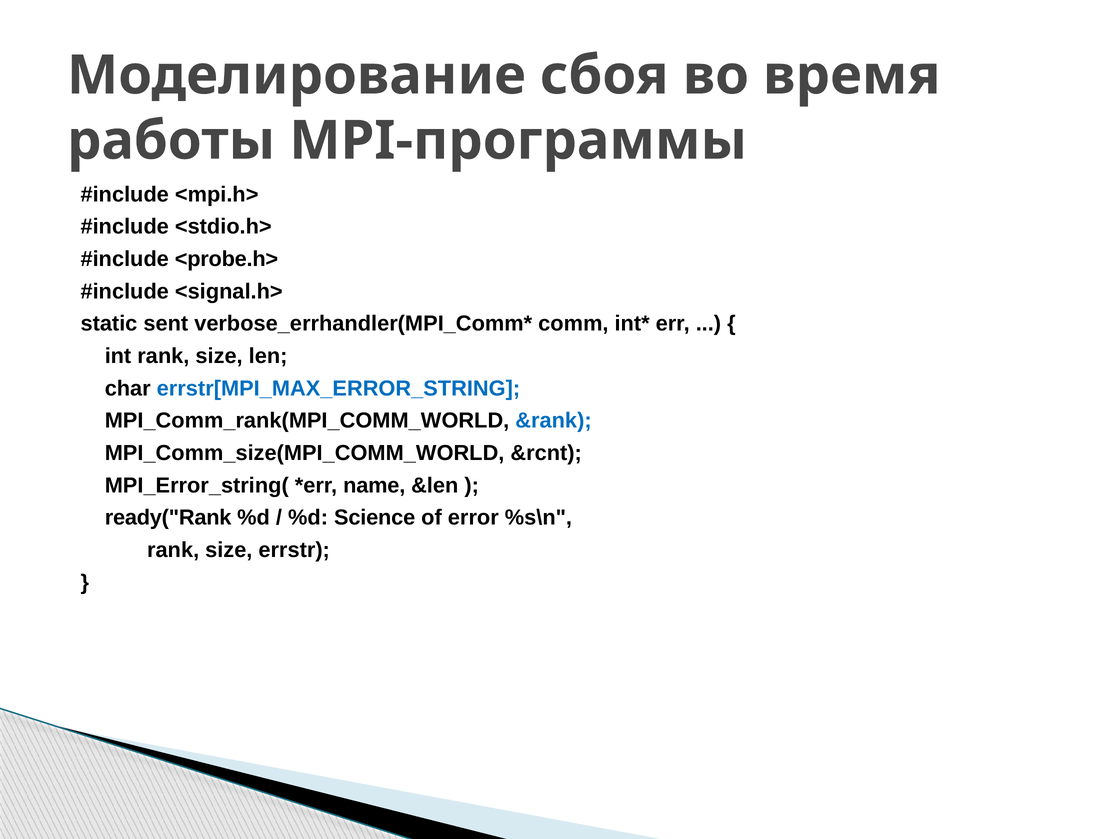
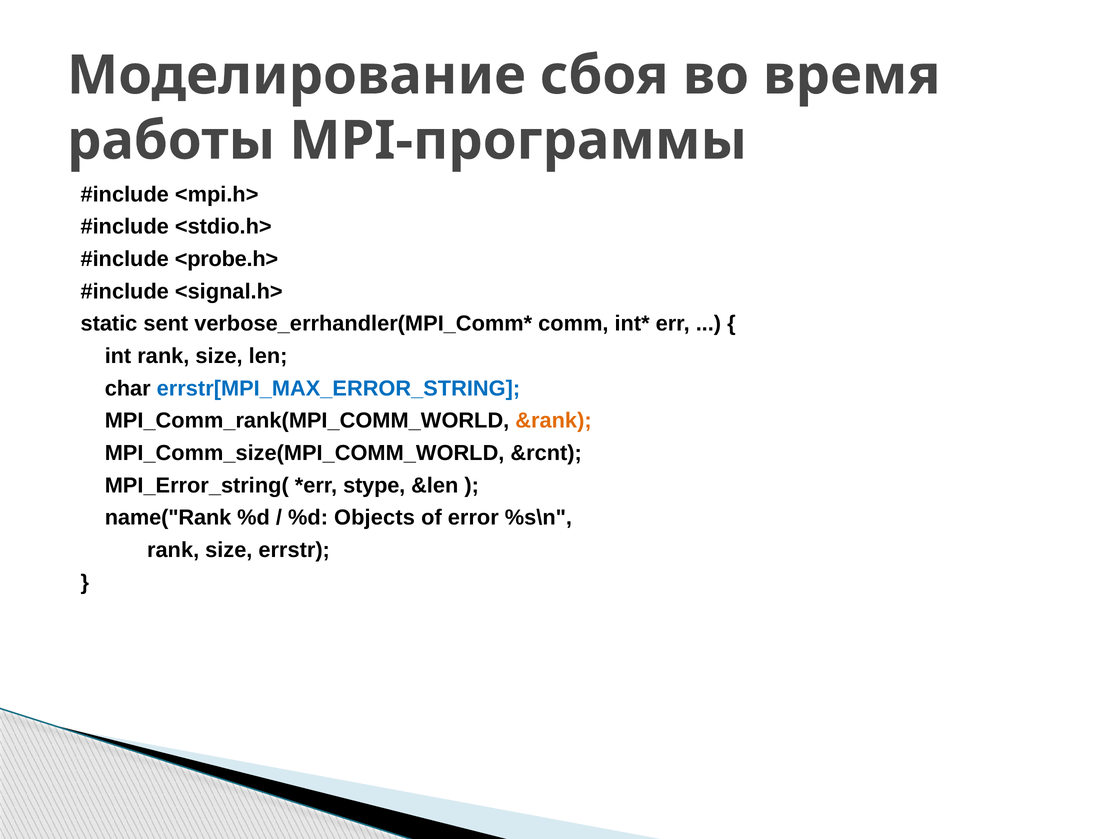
&rank colour: blue -> orange (553, 421)
name: name -> stype (374, 485)
ready("Rank: ready("Rank -> name("Rank (168, 518)
Science: Science -> Objects (374, 518)
